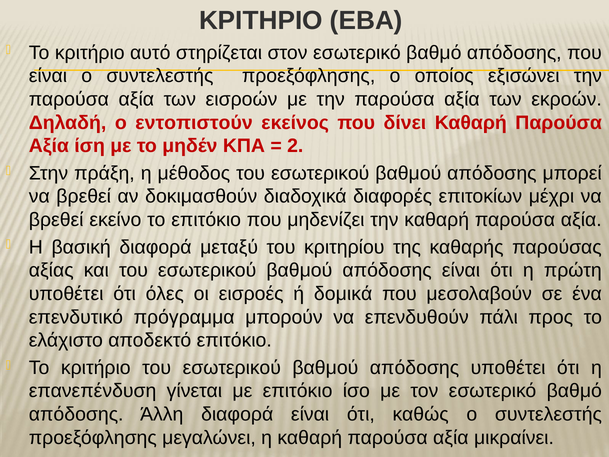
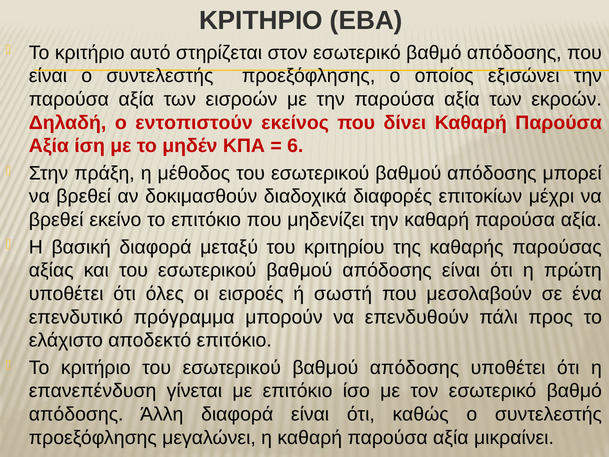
2: 2 -> 6 (295, 146)
δομικά: δομικά -> σωστή (343, 294)
